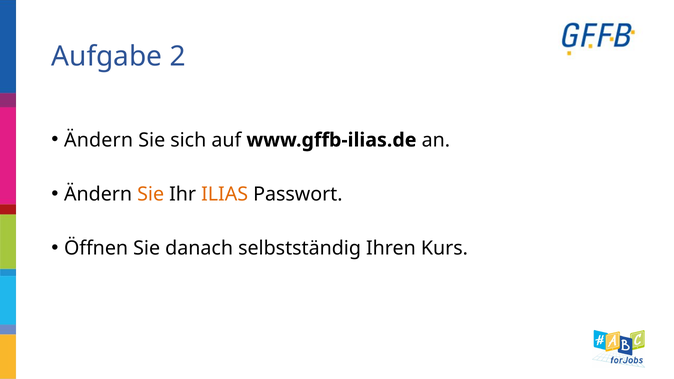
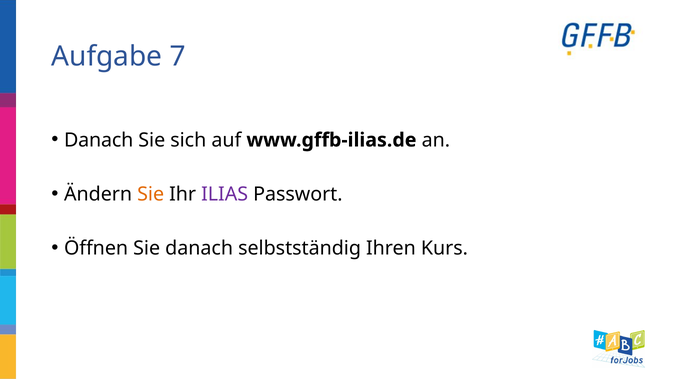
2: 2 -> 7 (178, 57)
Ändern: Ändern -> Danach (99, 140)
ILIAS colour: orange -> purple (225, 194)
